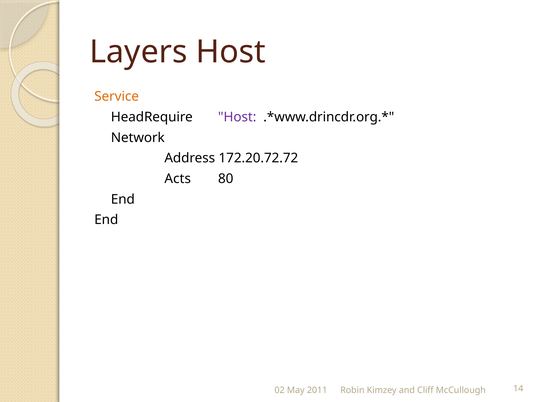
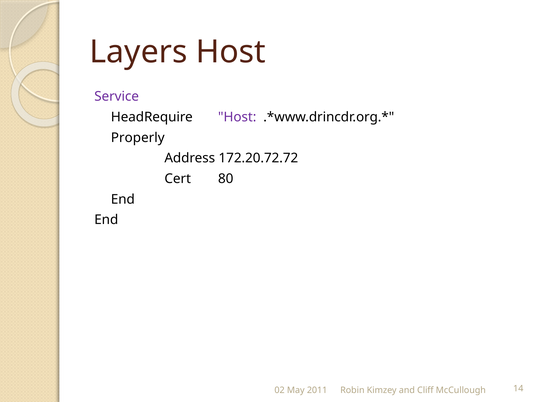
Service colour: orange -> purple (117, 97)
Network: Network -> Properly (138, 138)
Acts: Acts -> Cert (178, 179)
